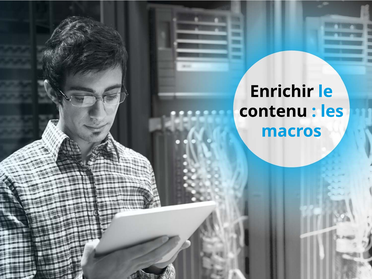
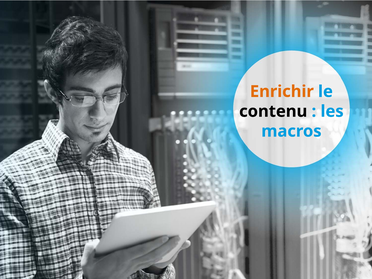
Enrichir colour: black -> orange (282, 91)
